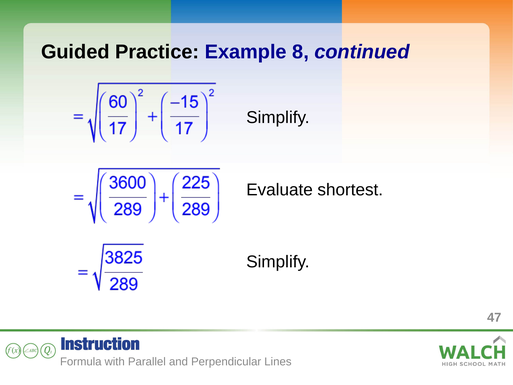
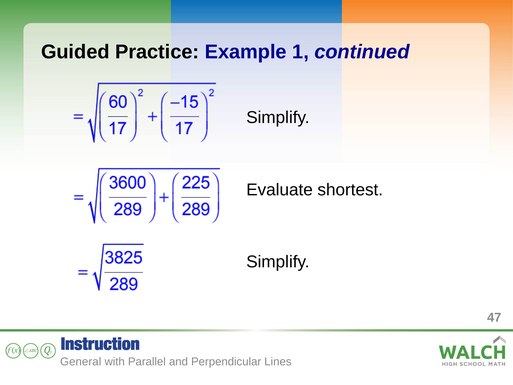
8: 8 -> 1 (301, 52)
Formula: Formula -> General (81, 361)
